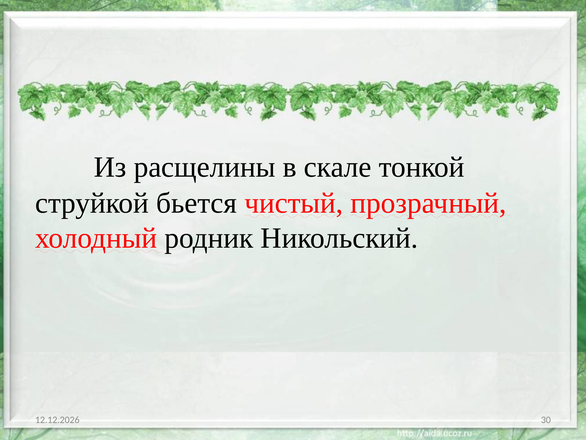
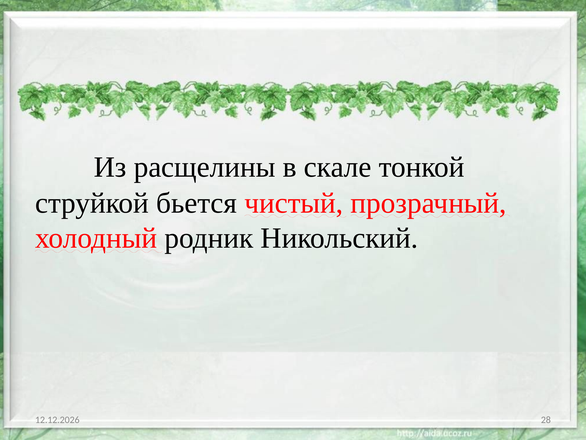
30: 30 -> 28 (546, 420)
